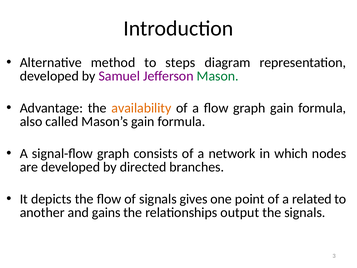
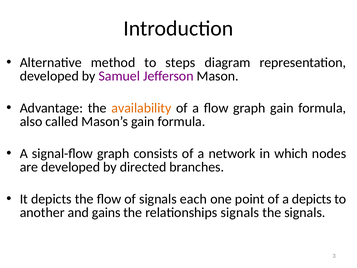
Mason colour: green -> black (218, 76)
gives: gives -> each (193, 199)
a related: related -> depicts (312, 199)
relationships output: output -> signals (240, 212)
